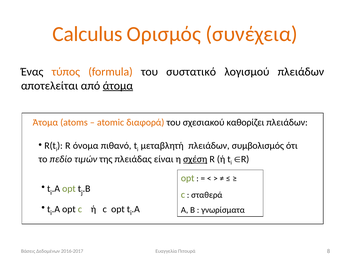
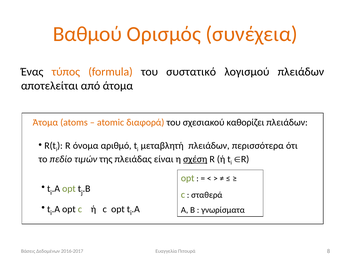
Calculus: Calculus -> Βαθμού (87, 34)
άτομα underline: present -> none (118, 86)
πιθανό: πιθανό -> αριθμό (116, 146)
συμβολισμός: συμβολισμός -> περισσότερα (258, 146)
